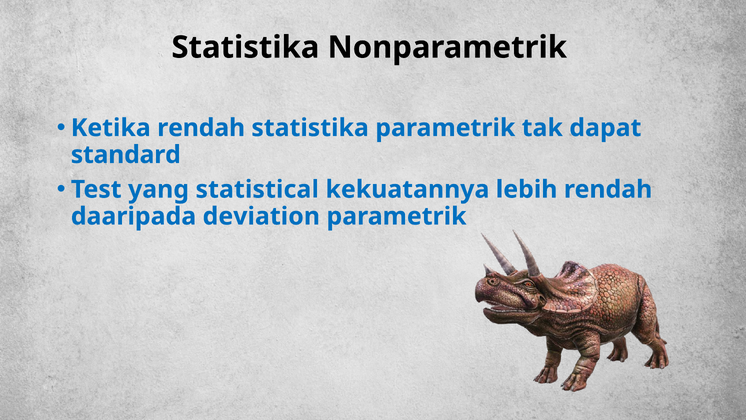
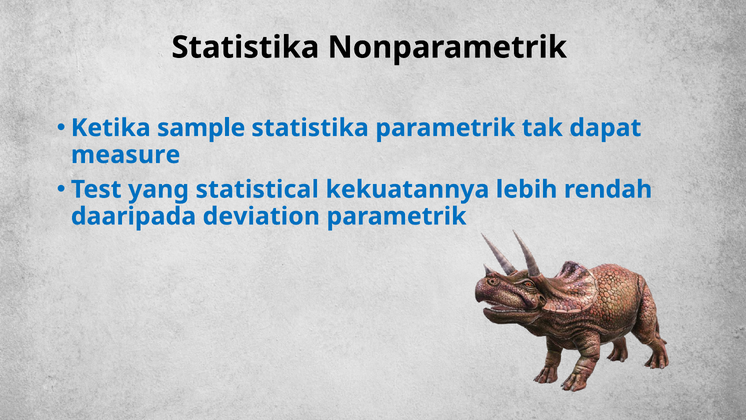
Ketika rendah: rendah -> sample (201, 128)
standard: standard -> measure (126, 155)
